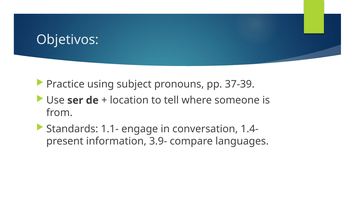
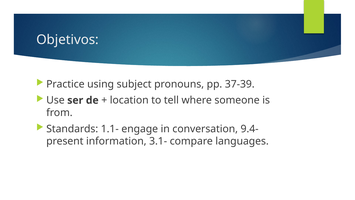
1.4-: 1.4- -> 9.4- (250, 129)
3.9-: 3.9- -> 3.1- (158, 141)
